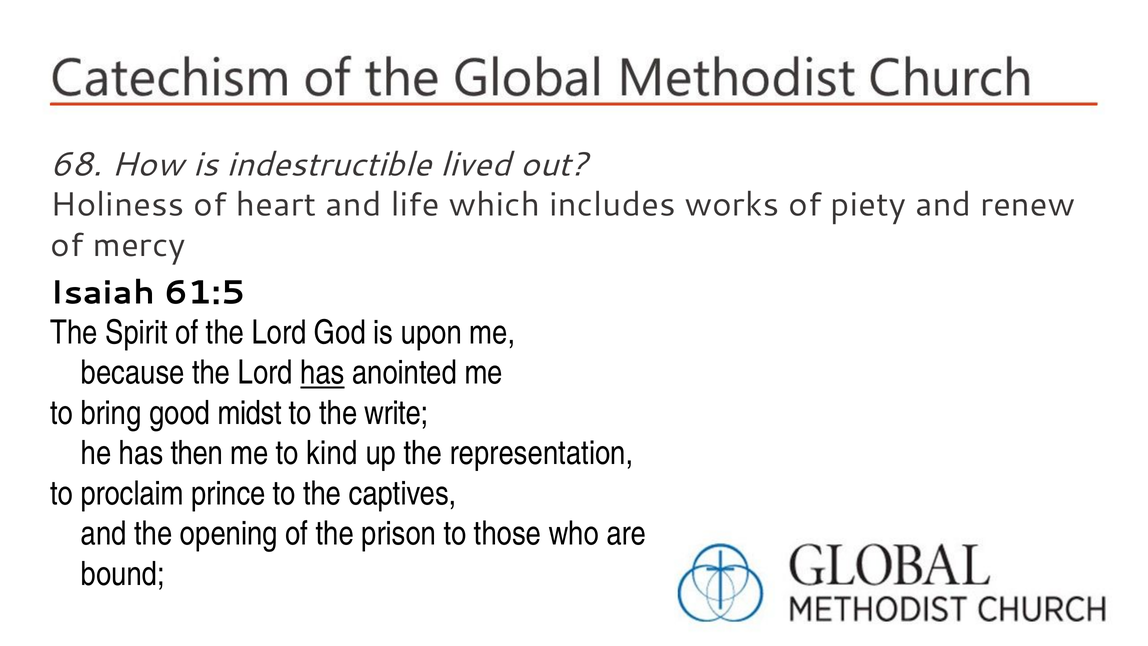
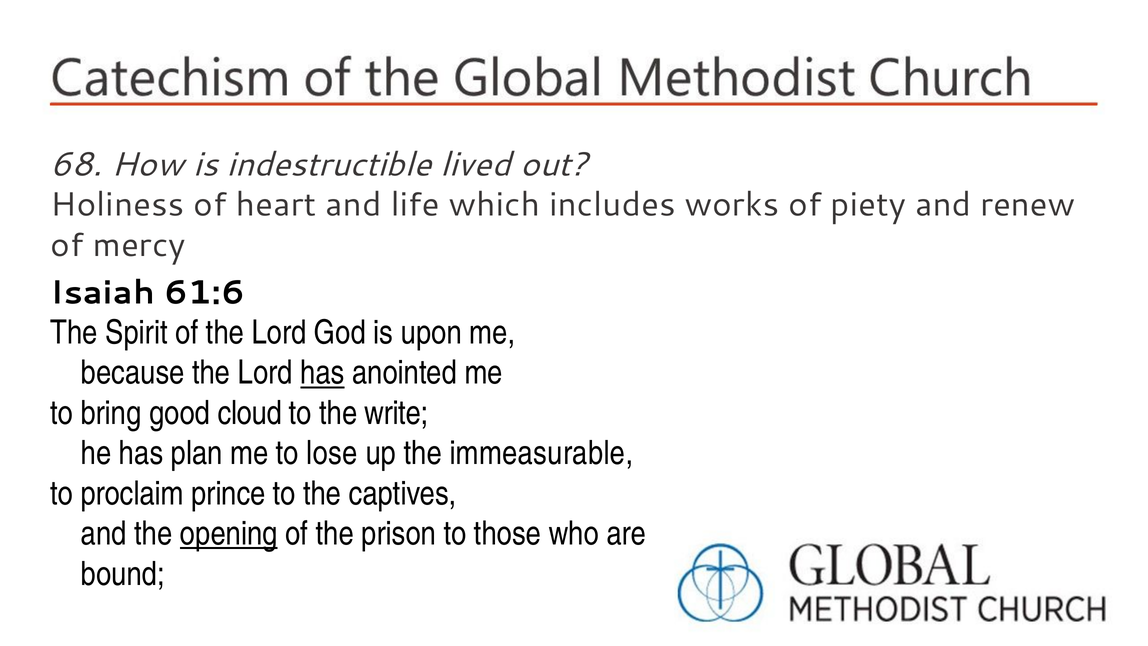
61:5: 61:5 -> 61:6 (205, 292)
midst: midst -> cloud (250, 413)
then: then -> plan (197, 453)
kind: kind -> lose (332, 453)
representation: representation -> immeasurable (541, 453)
opening underline: none -> present (229, 534)
